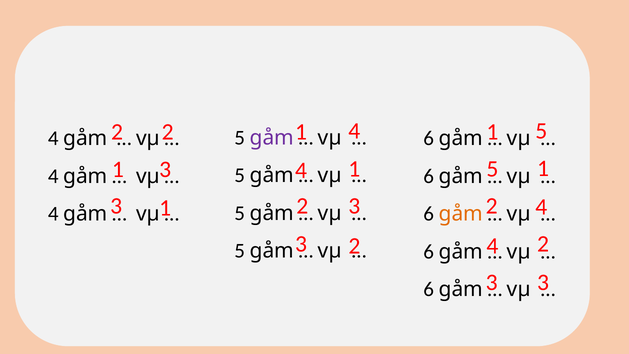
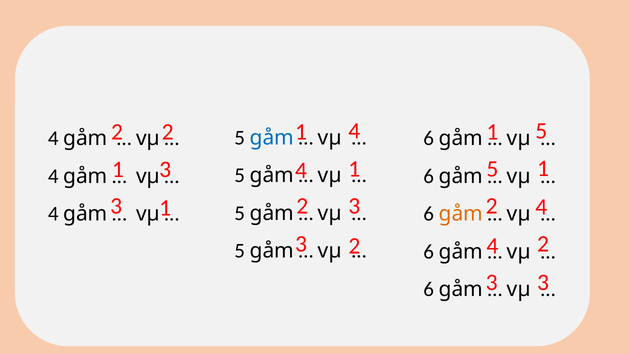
gåm colour: purple -> blue (272, 138)
